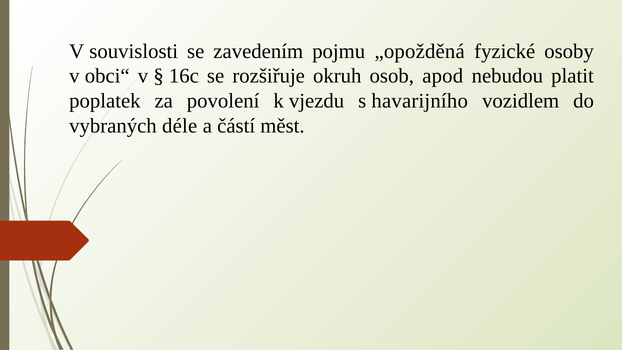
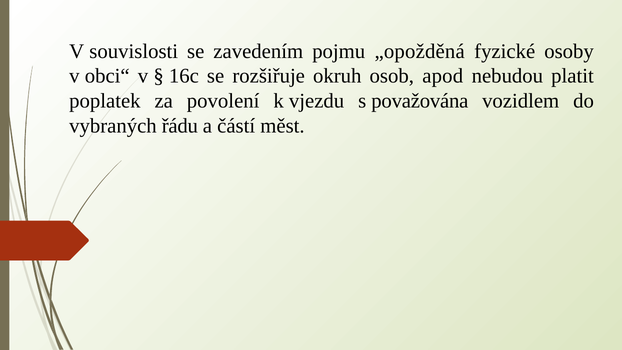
havarijního: havarijního -> považována (420, 101)
déle: déle -> řádu (180, 126)
